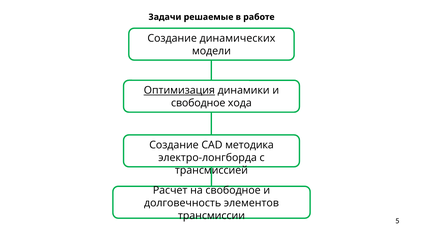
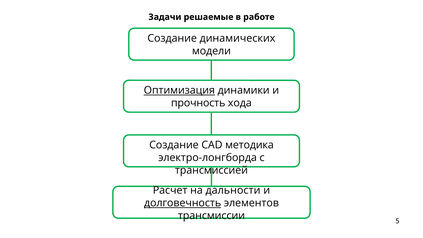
свободное: свободное -> прочность (198, 103)
на свободное: свободное -> дальности (233, 190)
долговечность underline: none -> present (183, 203)
